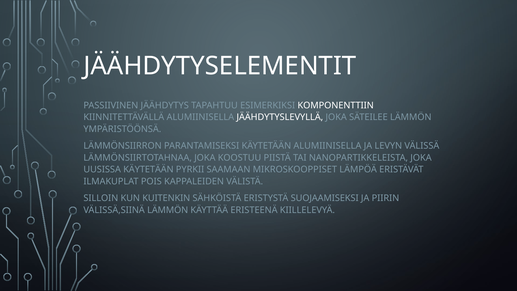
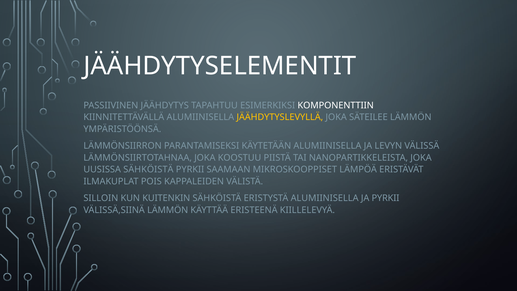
JÄÄHDYTYSLEVYLLÄ colour: white -> yellow (280, 117)
UUSISSA KÄYTETÄÄN: KÄYTETÄÄN -> SÄHKÖISTÄ (148, 169)
ERISTYSTÄ SUOJAAMISEKSI: SUOJAAMISEKSI -> ALUMIINISELLA (325, 198)
JA PIIRIN: PIIRIN -> PYRKII (386, 198)
